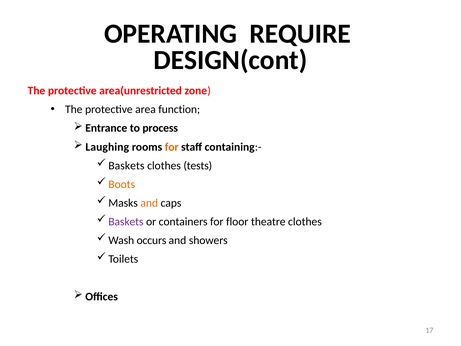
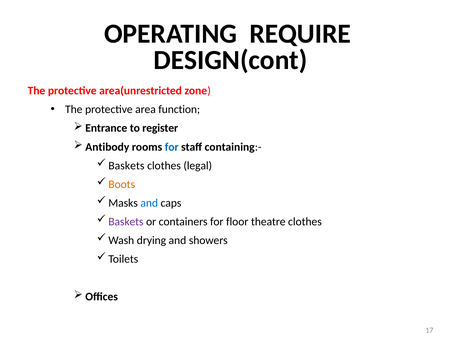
process: process -> register (160, 128)
Laughing: Laughing -> Antibody (107, 147)
for colour: orange -> blue (172, 147)
tests: tests -> legal (198, 165)
and colour: orange -> blue (149, 203)
occurs: occurs -> drying (151, 240)
